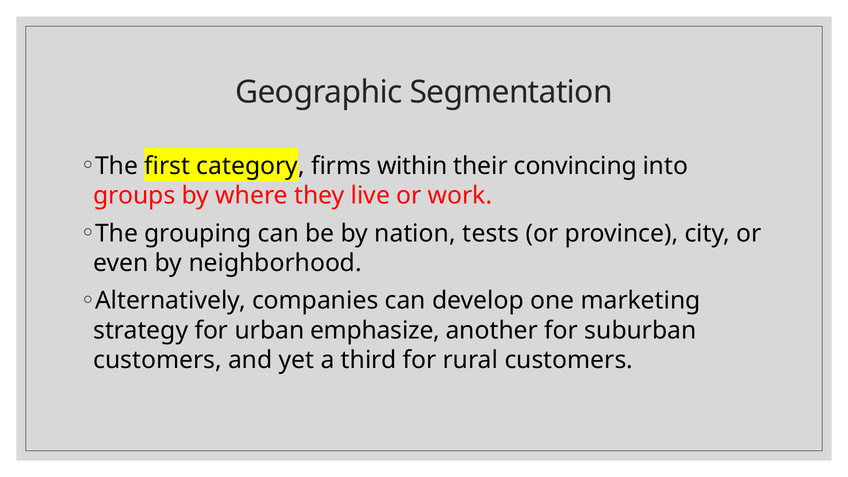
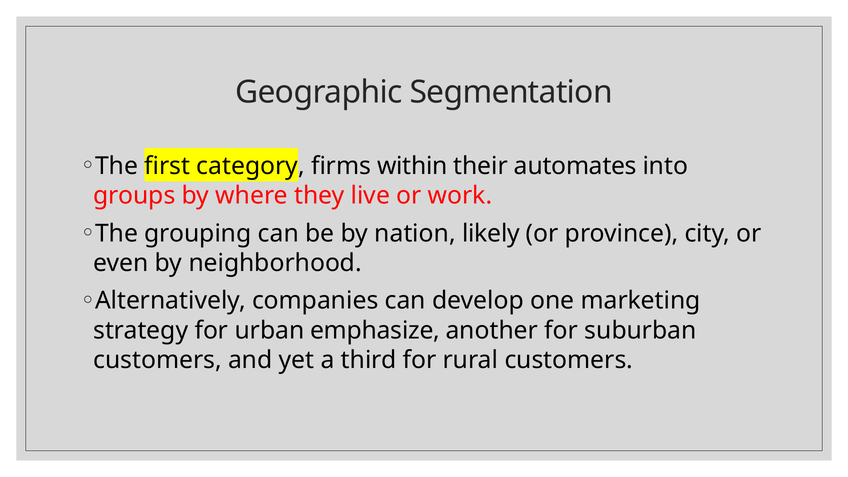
convincing: convincing -> automates (575, 166)
tests: tests -> likely (491, 233)
